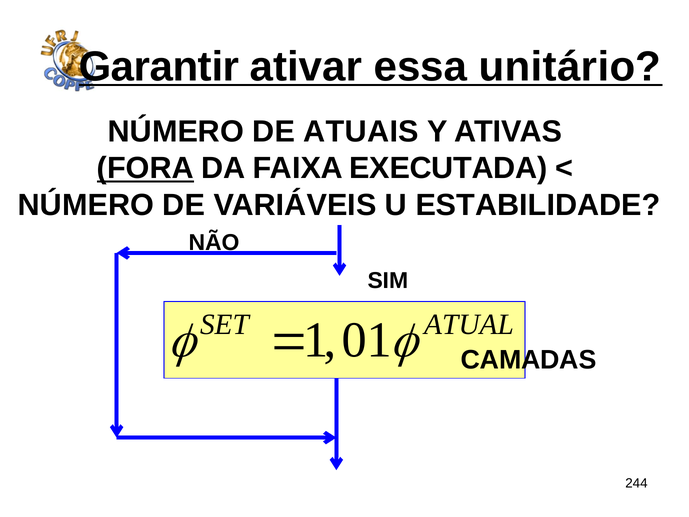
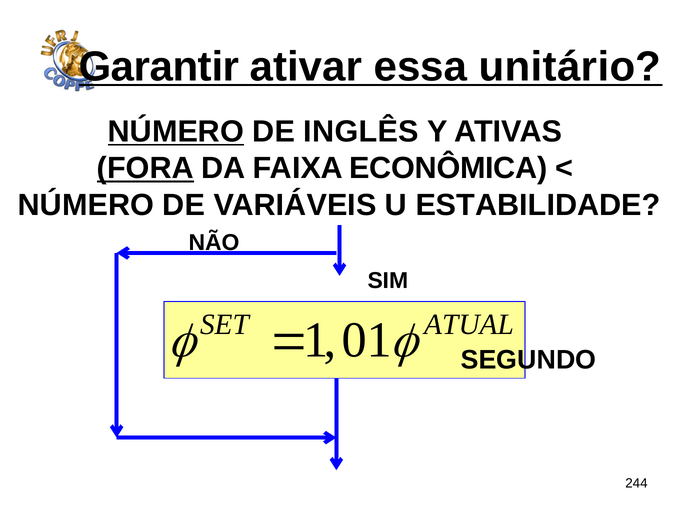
NÚMERO underline: none -> present (176, 132)
ATUAIS: ATUAIS -> INGLÊS (361, 132)
EXECUTADA: EXECUTADA -> ECONÔMICA (448, 168)
CAMADAS: CAMADAS -> SEGUNDO (528, 360)
